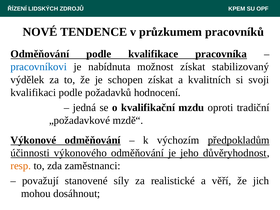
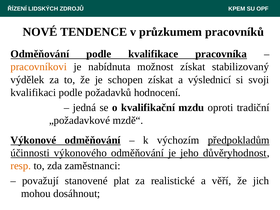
pracovníkovi colour: blue -> orange (39, 67)
kvalitních: kvalitních -> výslednicí (210, 80)
síly: síly -> plat (122, 181)
